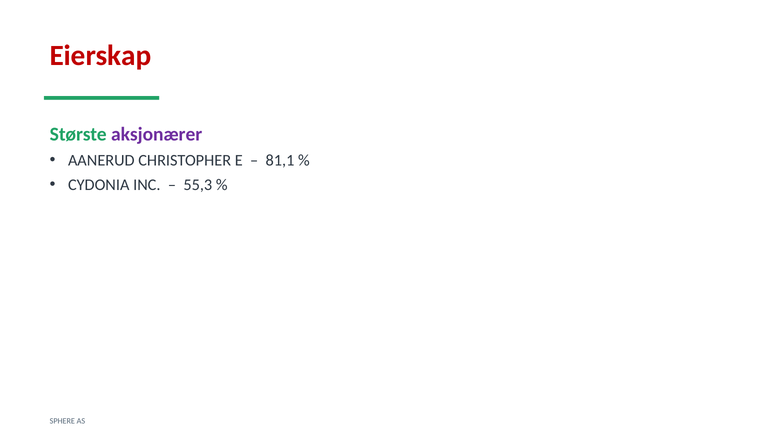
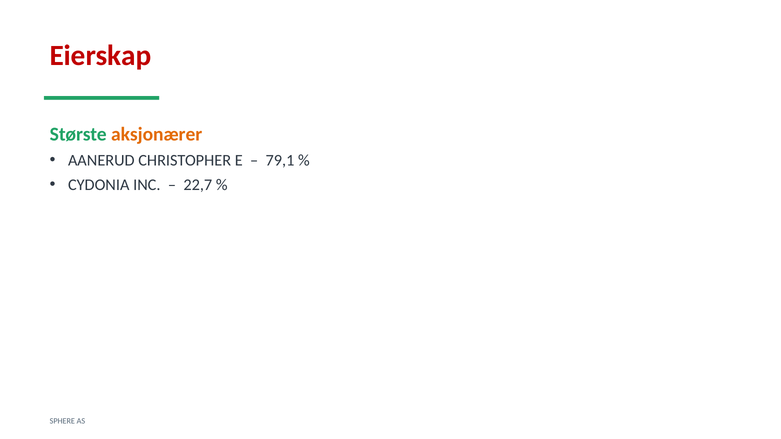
aksjonærer colour: purple -> orange (157, 134)
81,1: 81,1 -> 79,1 (280, 161)
55,3: 55,3 -> 22,7 (198, 185)
